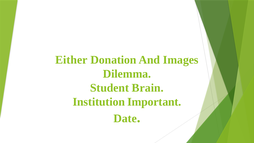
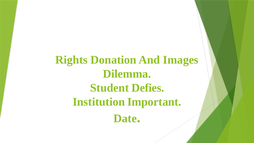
Either: Either -> Rights (71, 60)
Brain: Brain -> Defies (148, 88)
